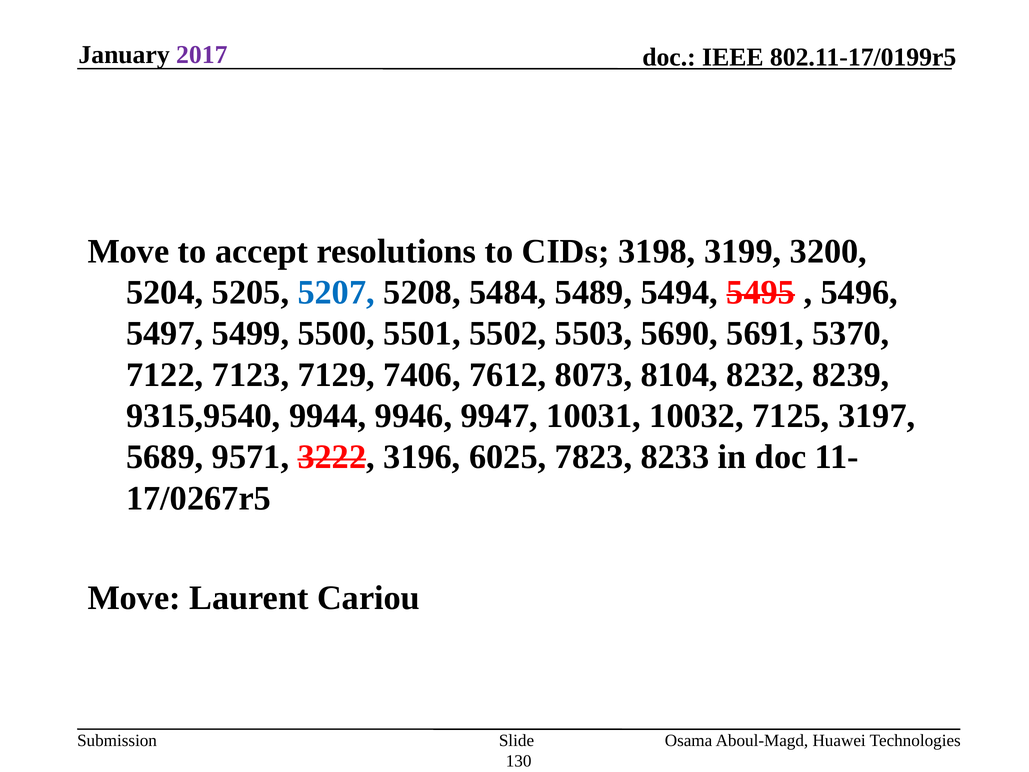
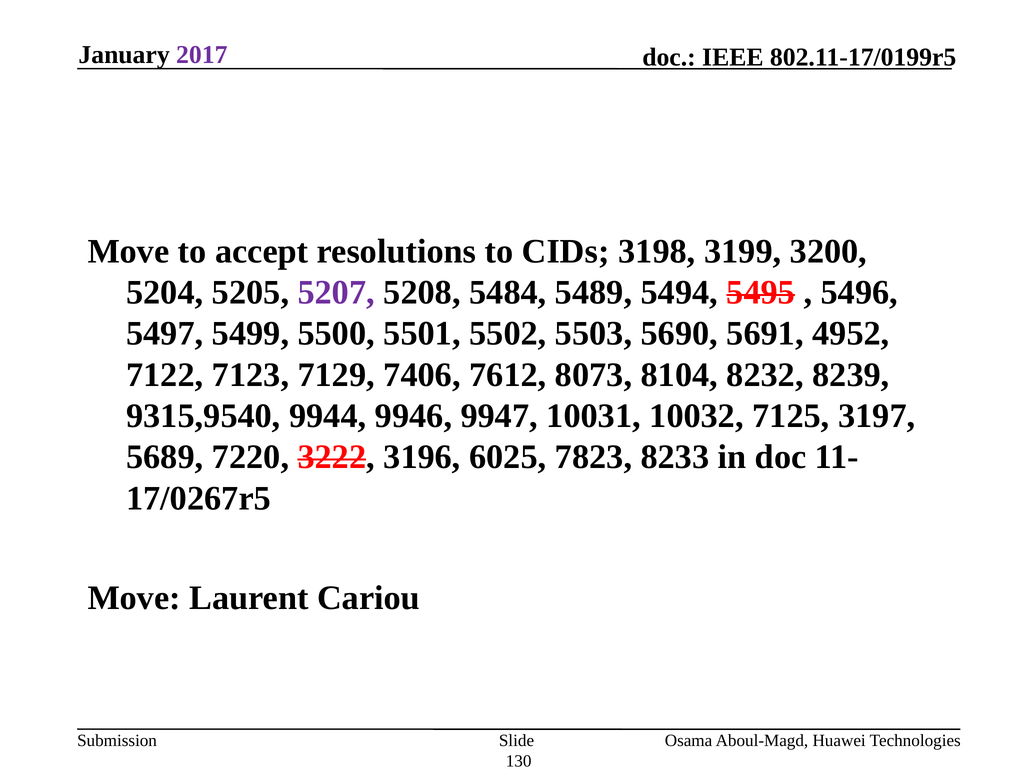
5207 colour: blue -> purple (336, 292)
5370: 5370 -> 4952 (851, 333)
9571: 9571 -> 7220 (251, 457)
